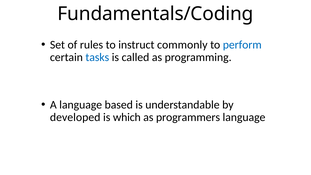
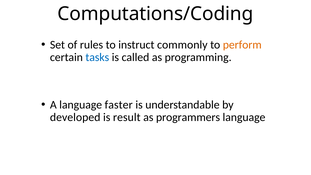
Fundamentals/Coding: Fundamentals/Coding -> Computations/Coding (155, 14)
perform colour: blue -> orange (242, 45)
based: based -> faster (119, 105)
which: which -> result (127, 117)
